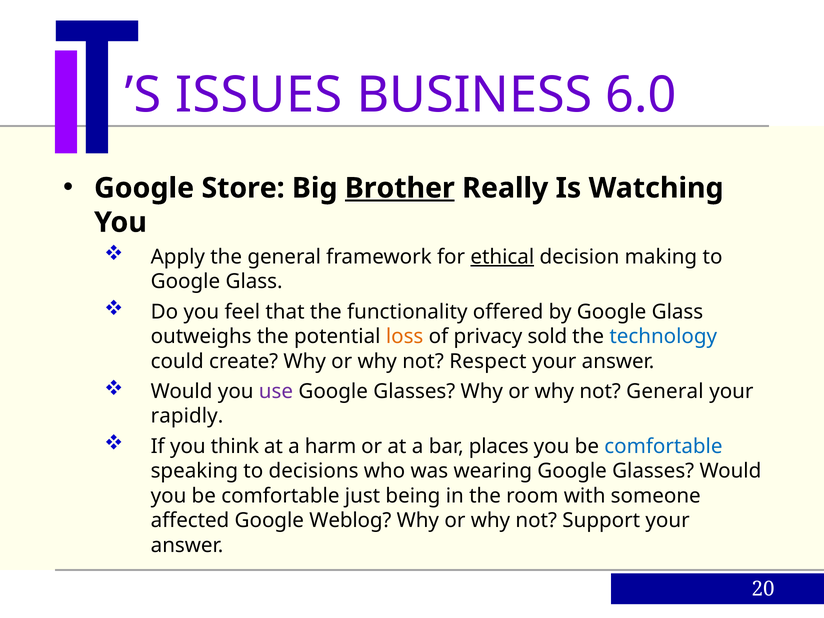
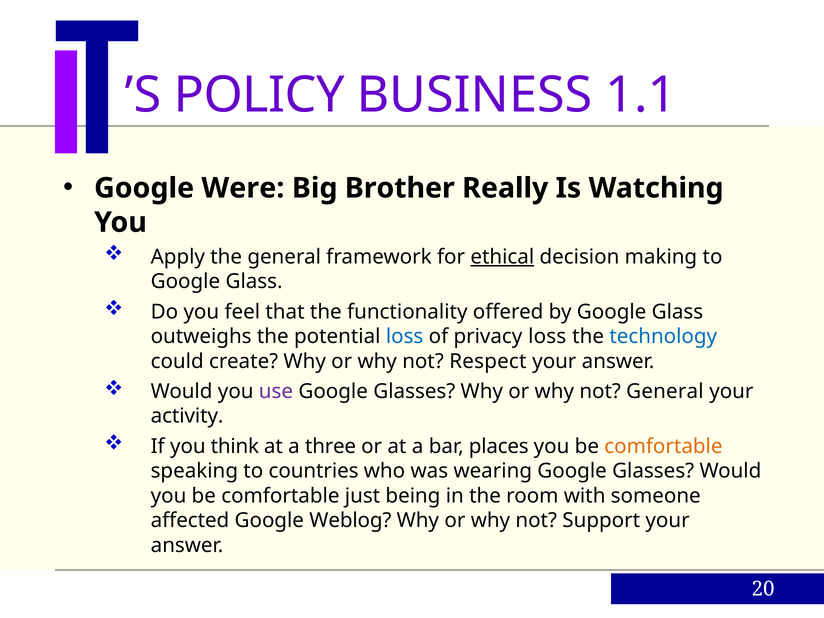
ISSUES: ISSUES -> POLICY (259, 95)
6.0: 6.0 -> 1.1 (641, 95)
Store: Store -> Were (243, 188)
Brother underline: present -> none (400, 188)
loss colour: orange -> blue (405, 336)
privacy sold: sold -> loss (547, 336)
rapidly: rapidly -> activity (187, 416)
harm: harm -> three (331, 446)
comfortable colour: blue -> orange (663, 446)
decisions: decisions -> countries (314, 471)
